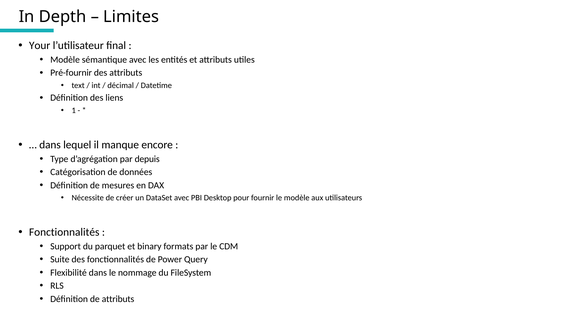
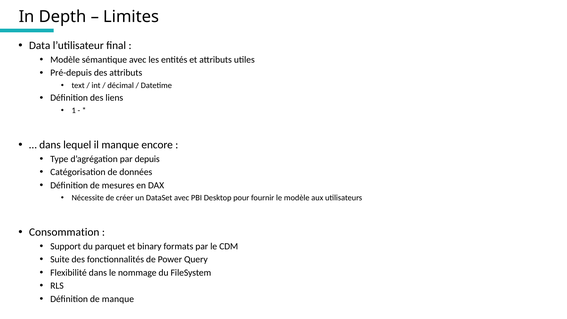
Your: Your -> Data (40, 46)
Pré-fournir: Pré-fournir -> Pré-depuis (71, 73)
Fonctionnalités: Fonctionnalités -> Consommation (64, 232)
de attributs: attributs -> manque (118, 299)
